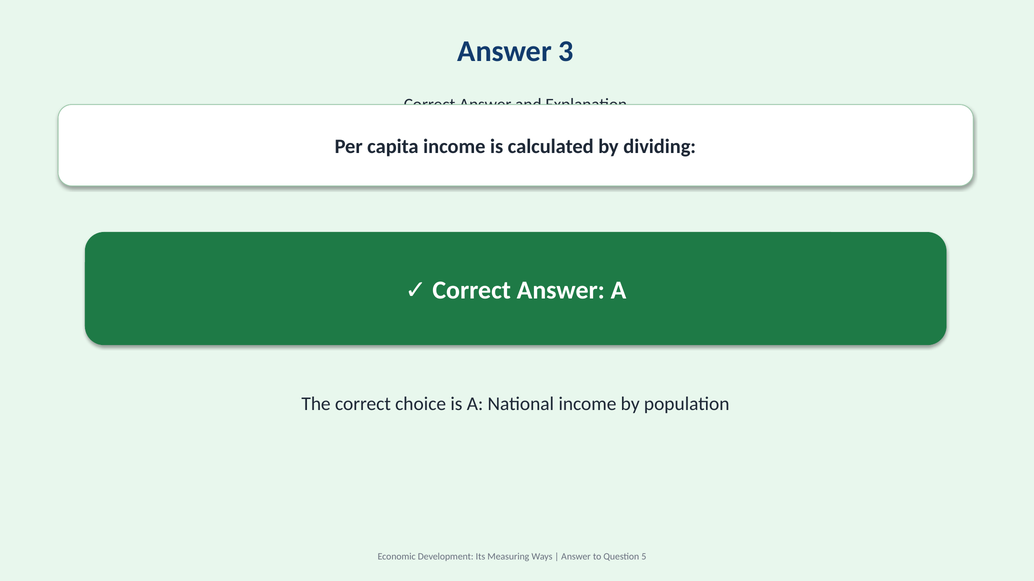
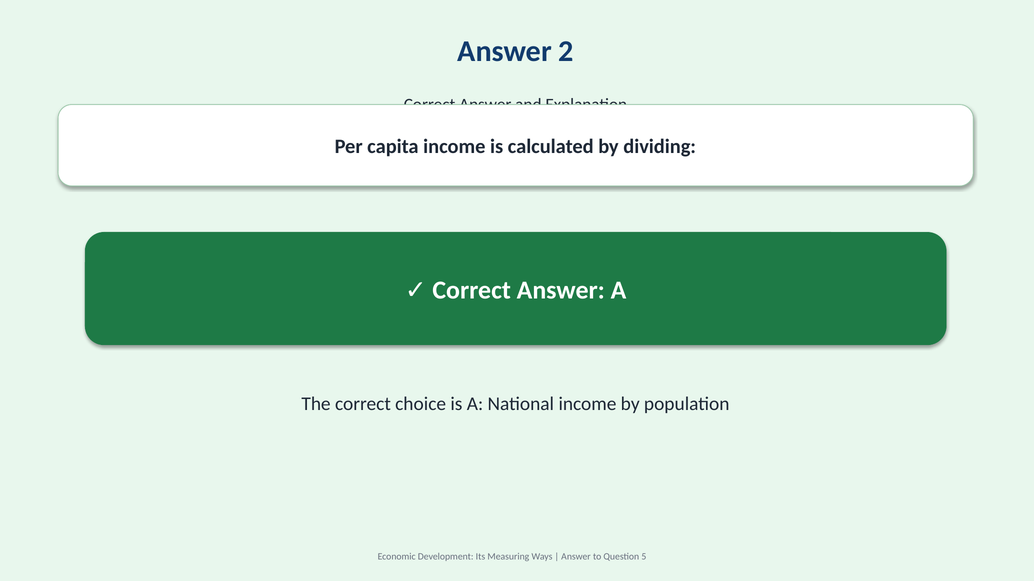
3: 3 -> 2 (566, 51)
